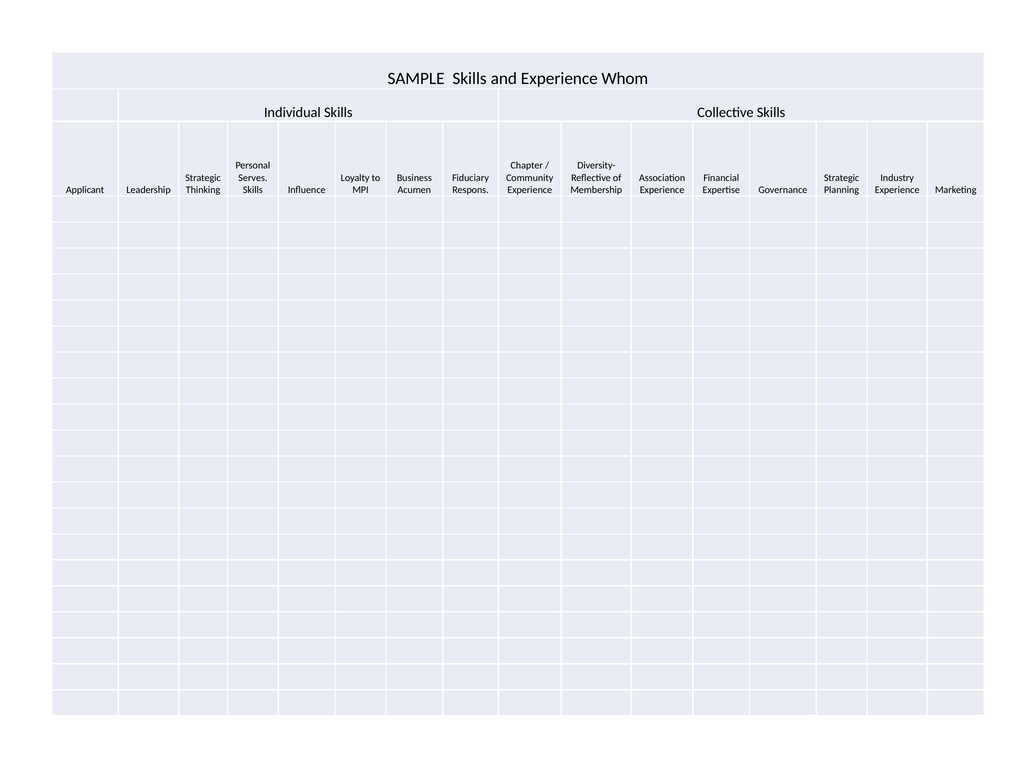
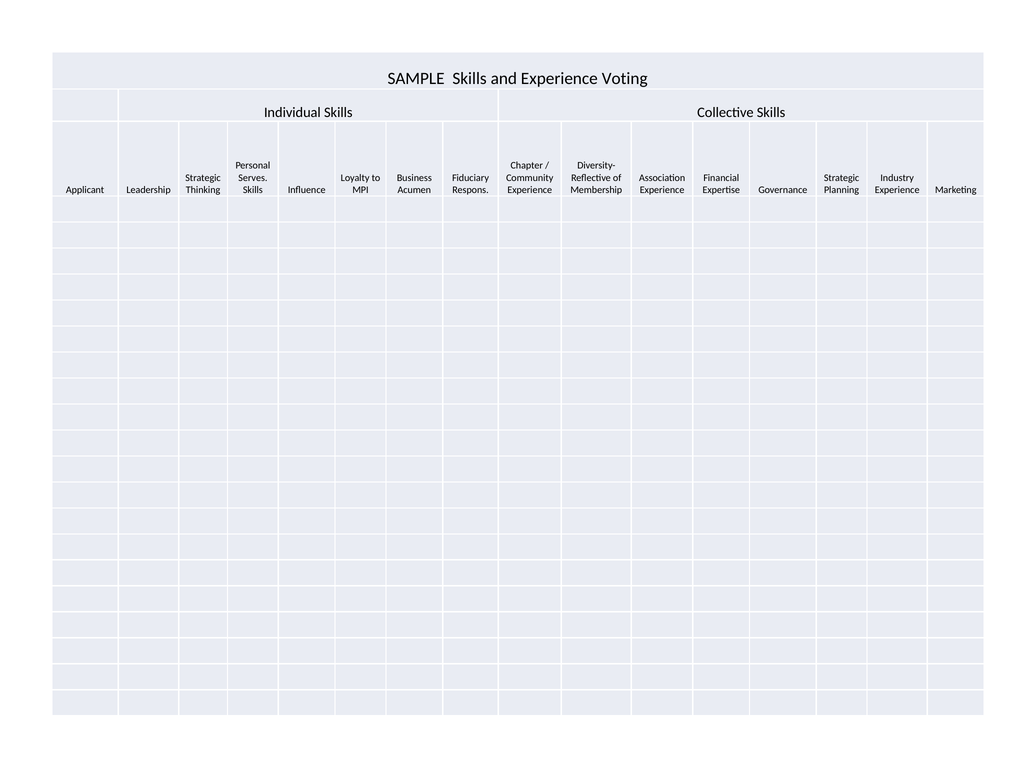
Whom: Whom -> Voting (625, 79)
